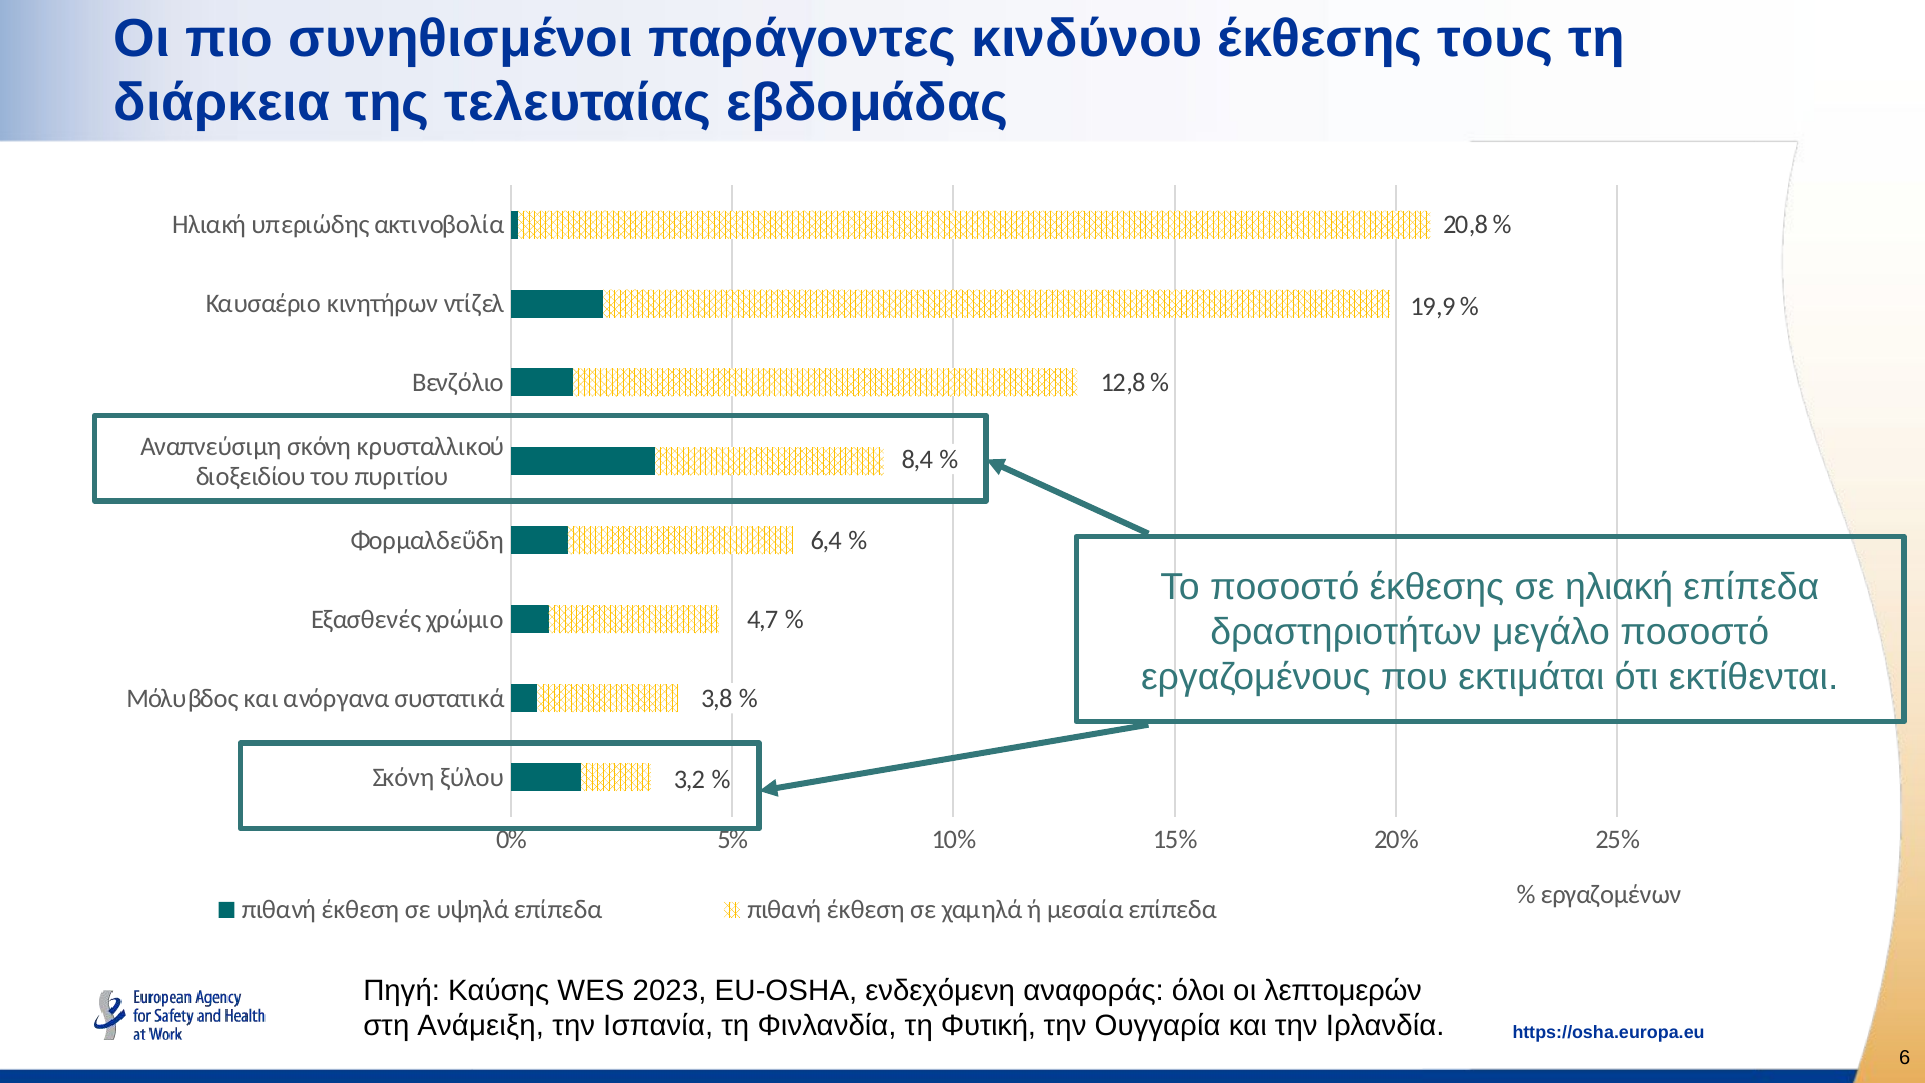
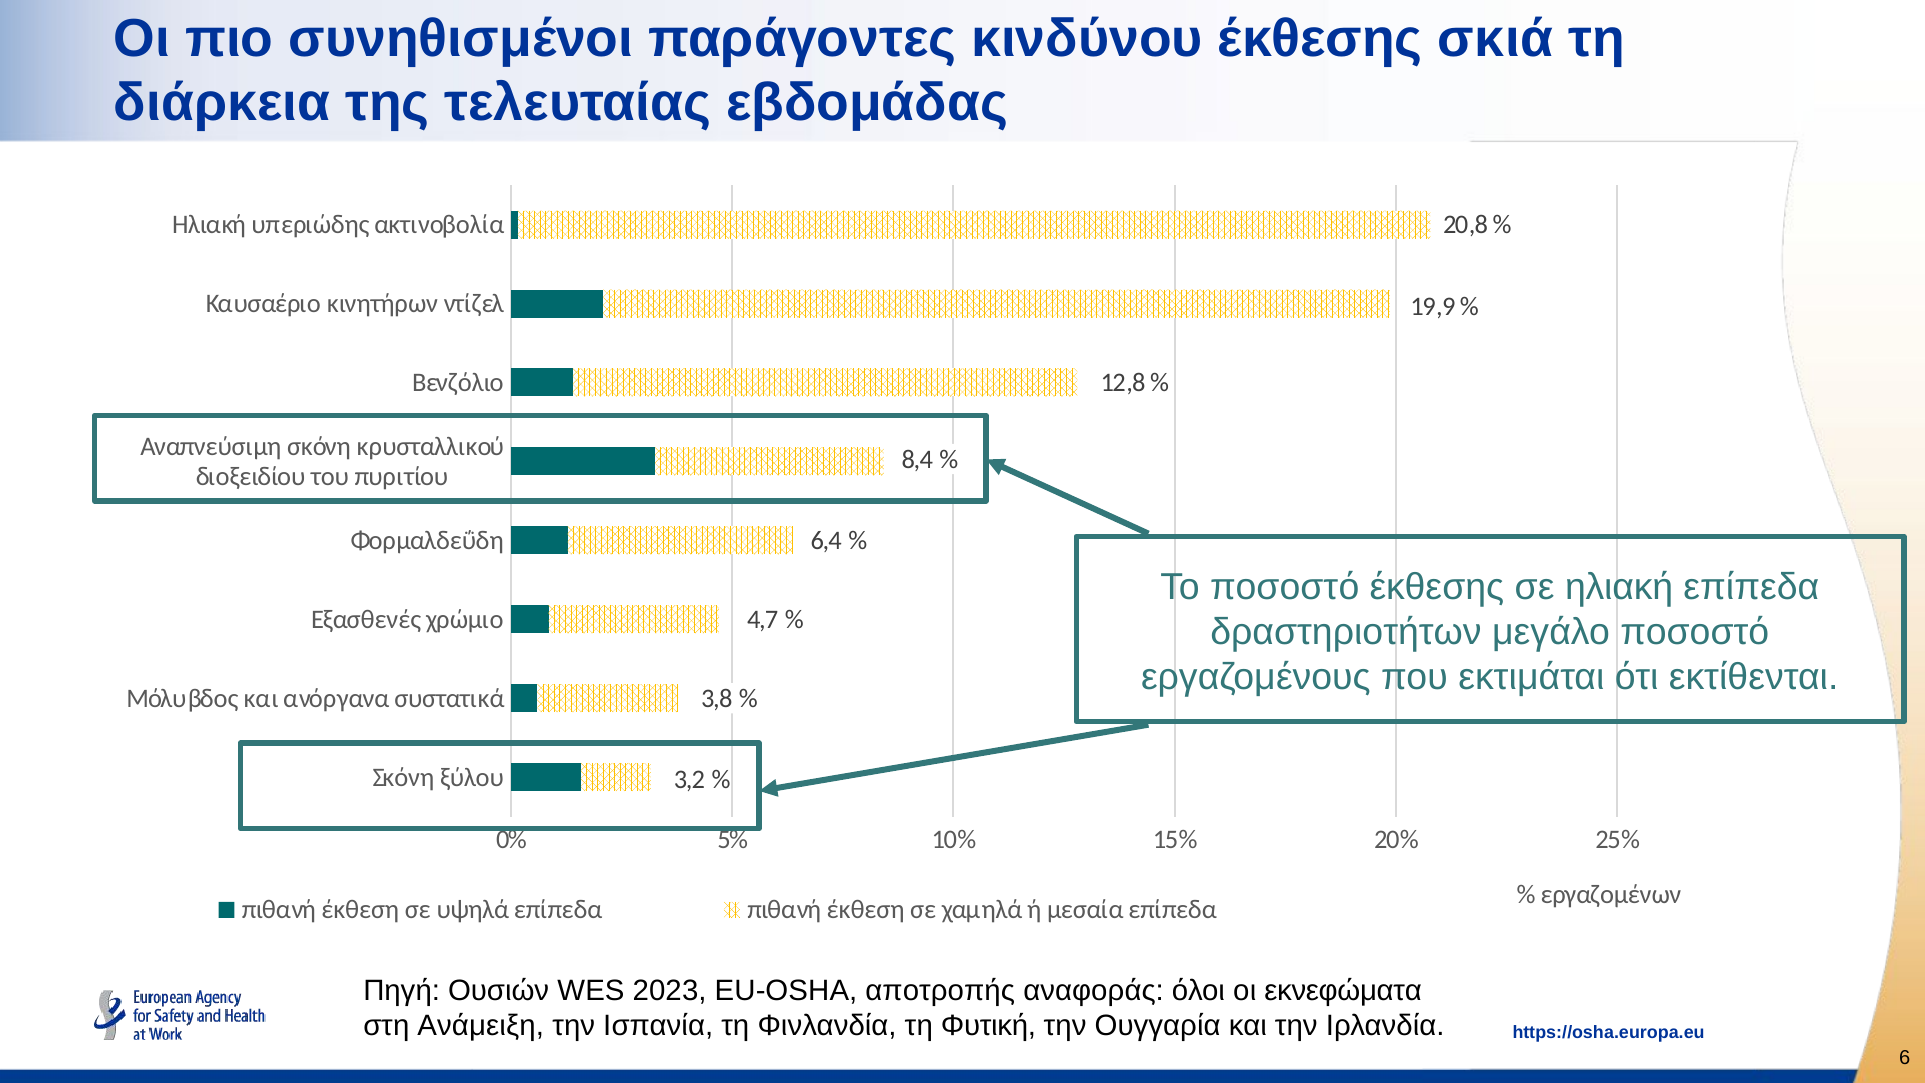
τους: τους -> σκιά (1495, 39)
Καύσης: Καύσης -> Ουσιών (499, 991)
ενδεχόμενη: ενδεχόμενη -> αποτροπής (940, 991)
λεπτομερών: λεπτομερών -> εκνεφώματα (1343, 991)
